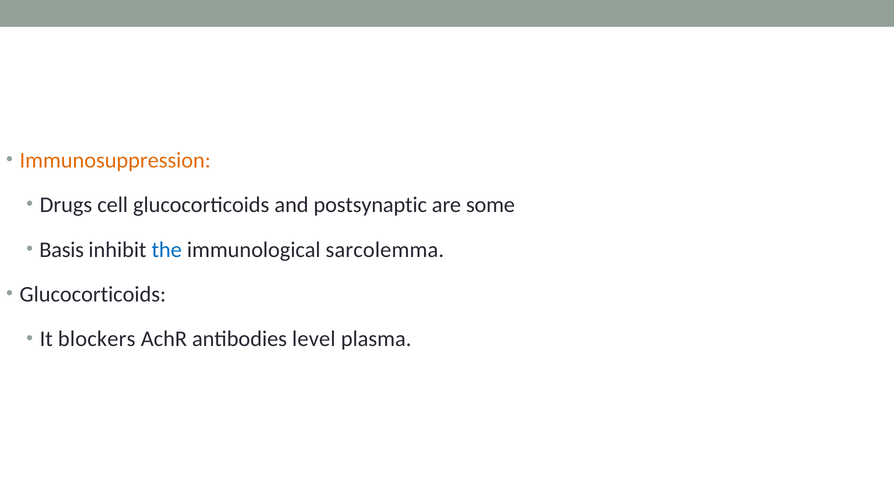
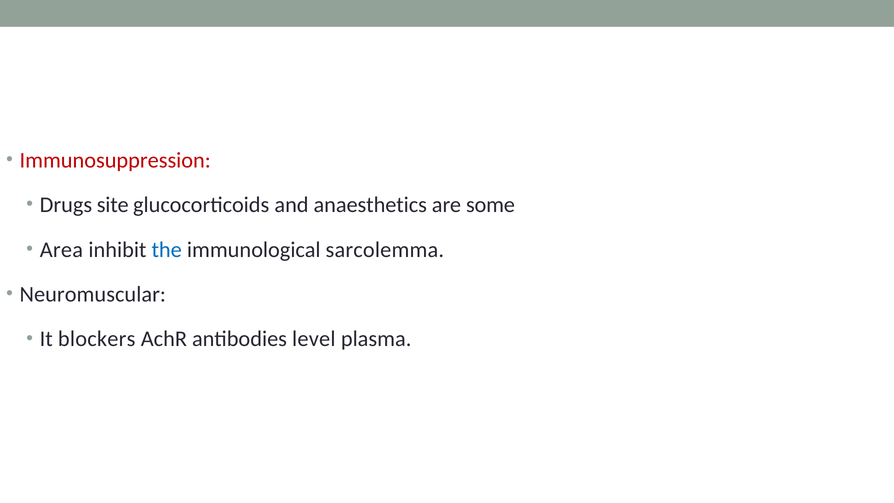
Immunosuppression colour: orange -> red (115, 160)
cell: cell -> site (113, 205)
postsynaptic: postsynaptic -> anaesthetics (370, 205)
Basis: Basis -> Area (61, 250)
Glucocorticoids: Glucocorticoids -> Neuromuscular (93, 294)
